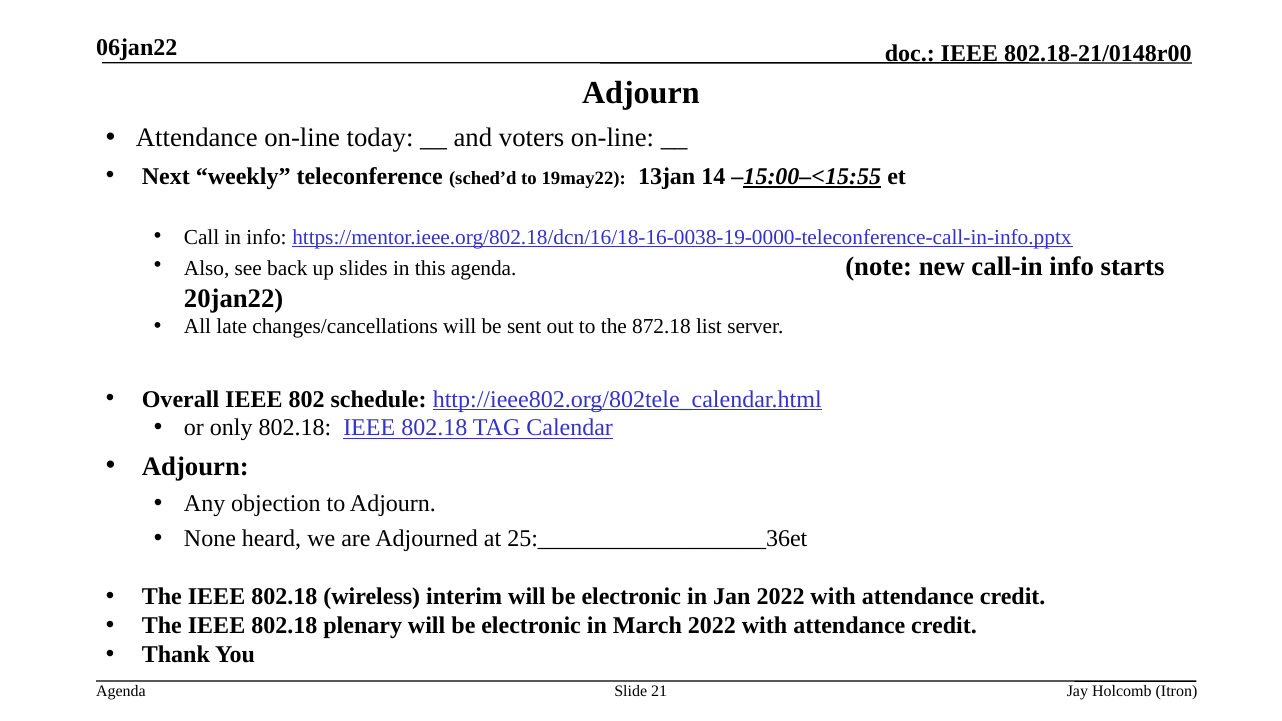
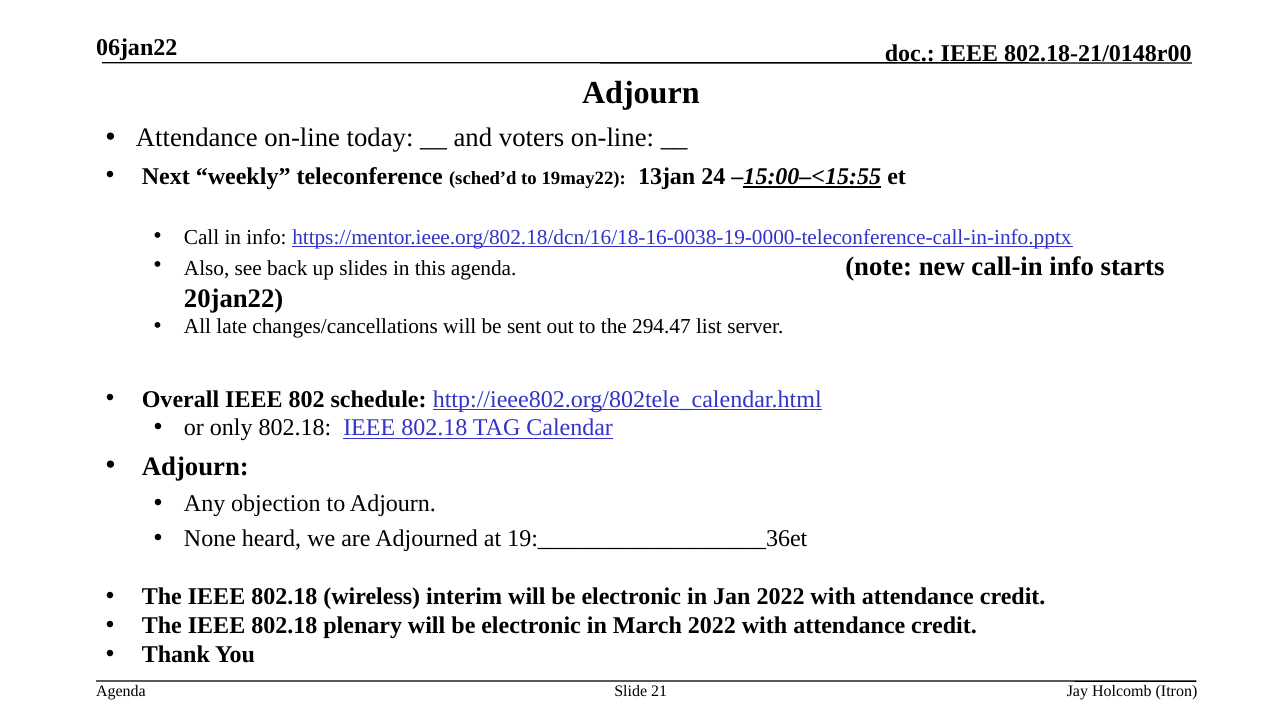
14: 14 -> 24 (713, 176)
872.18: 872.18 -> 294.47 (661, 327)
25:___________________36et: 25:___________________36et -> 19:___________________36et (657, 539)
